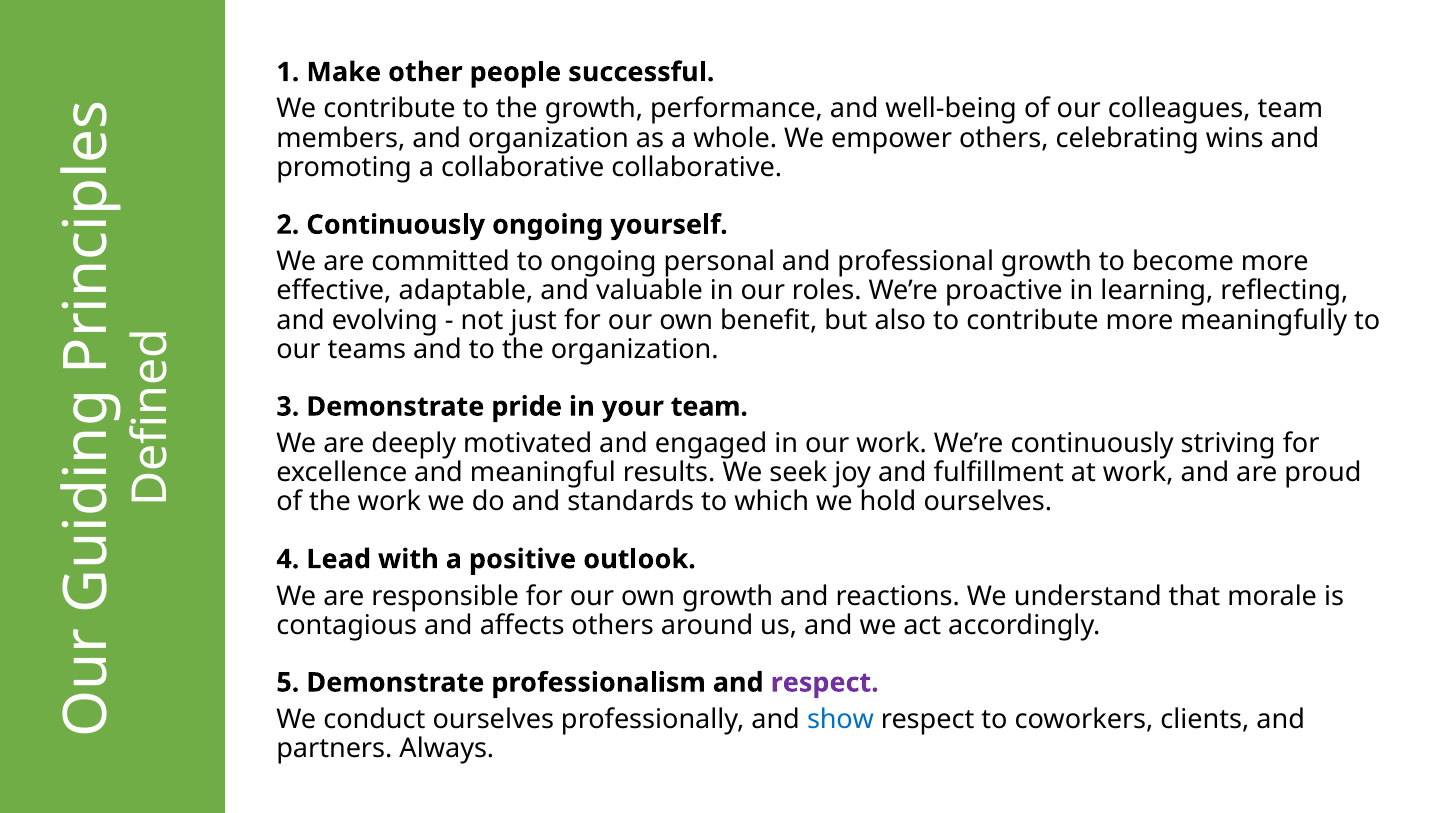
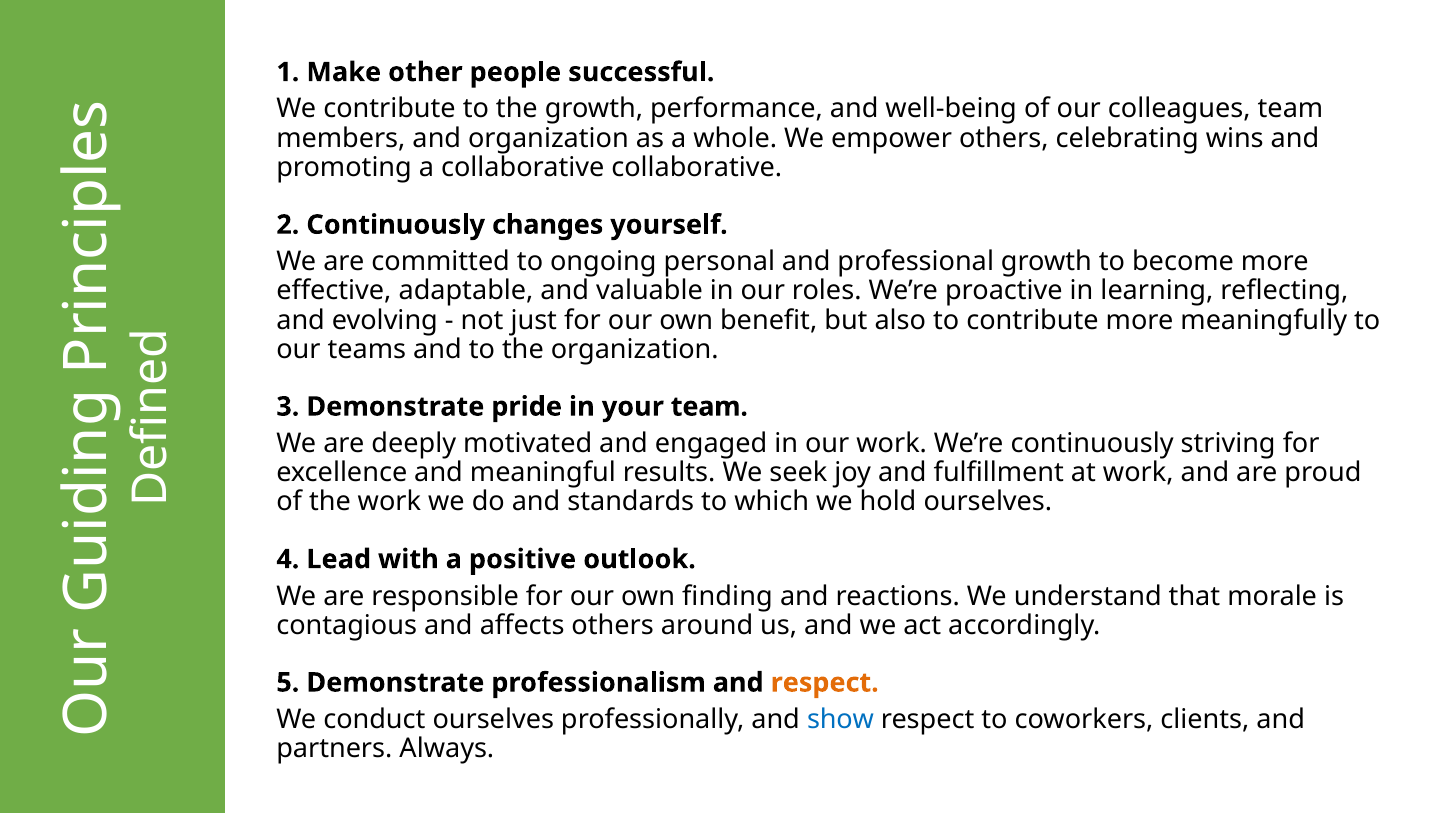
Continuously ongoing: ongoing -> changes (548, 225)
own growth: growth -> finding (727, 596)
respect colour: purple -> orange (825, 682)
